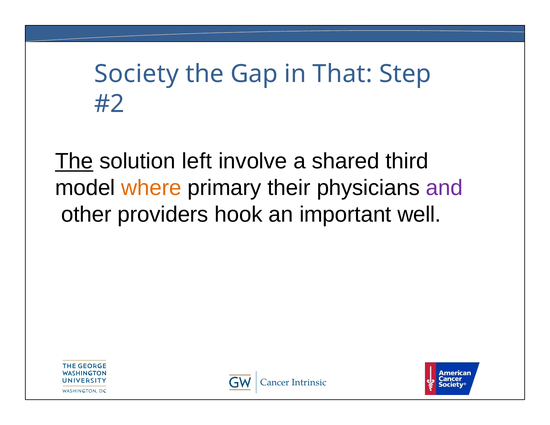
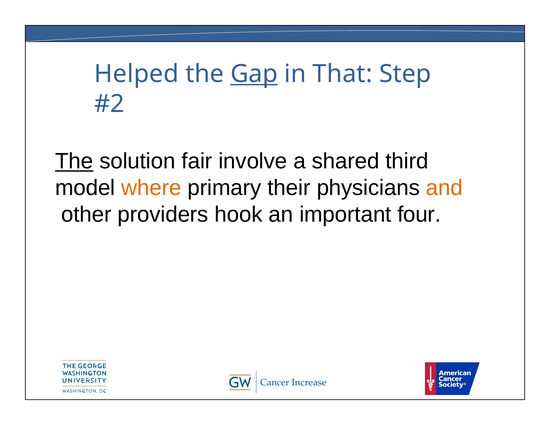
Society: Society -> Helped (136, 74)
Gap underline: none -> present (254, 74)
left: left -> fair (197, 161)
and colour: purple -> orange (444, 188)
well: well -> four (419, 215)
Intrinsic: Intrinsic -> Increase (309, 382)
